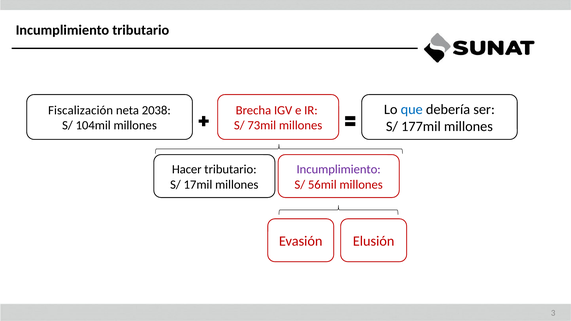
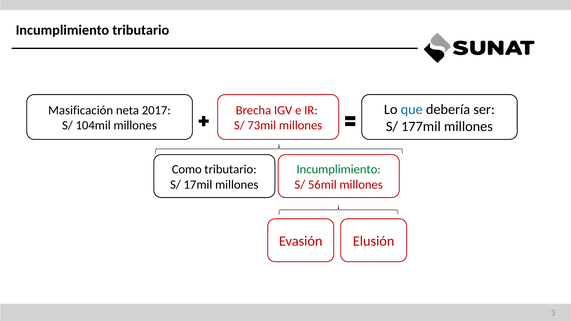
Fiscalización: Fiscalización -> Masificación (81, 110)
2038: 2038 -> 2017 (156, 110)
Hacer: Hacer -> Como (187, 169)
Incumplimiento colour: purple -> green (339, 169)
